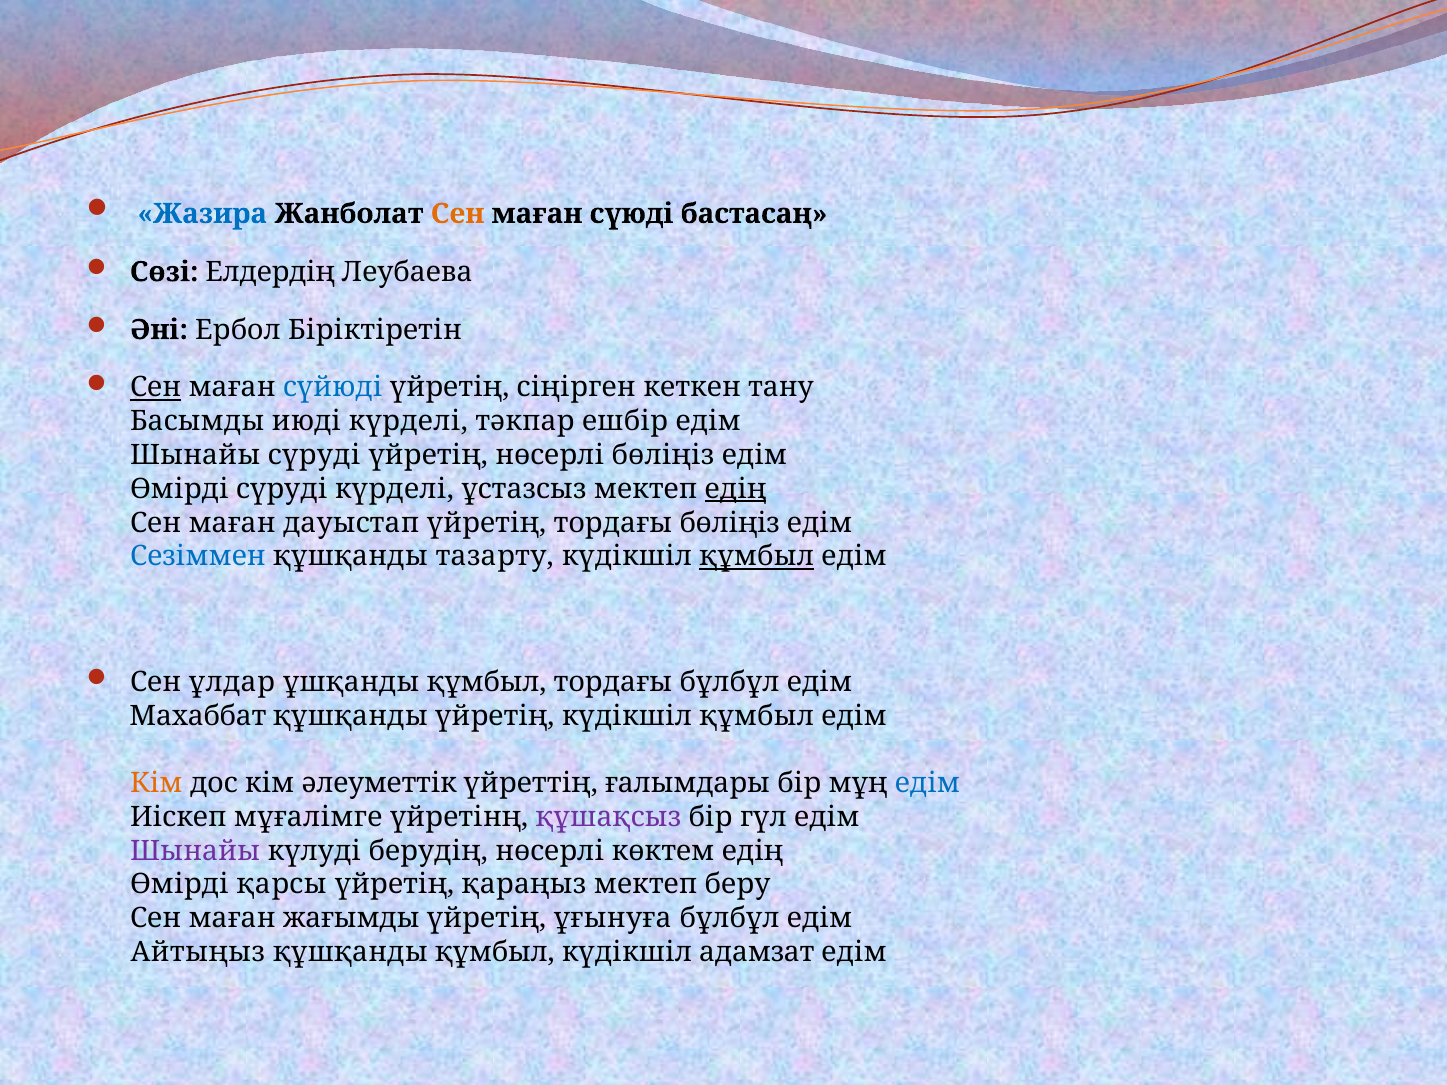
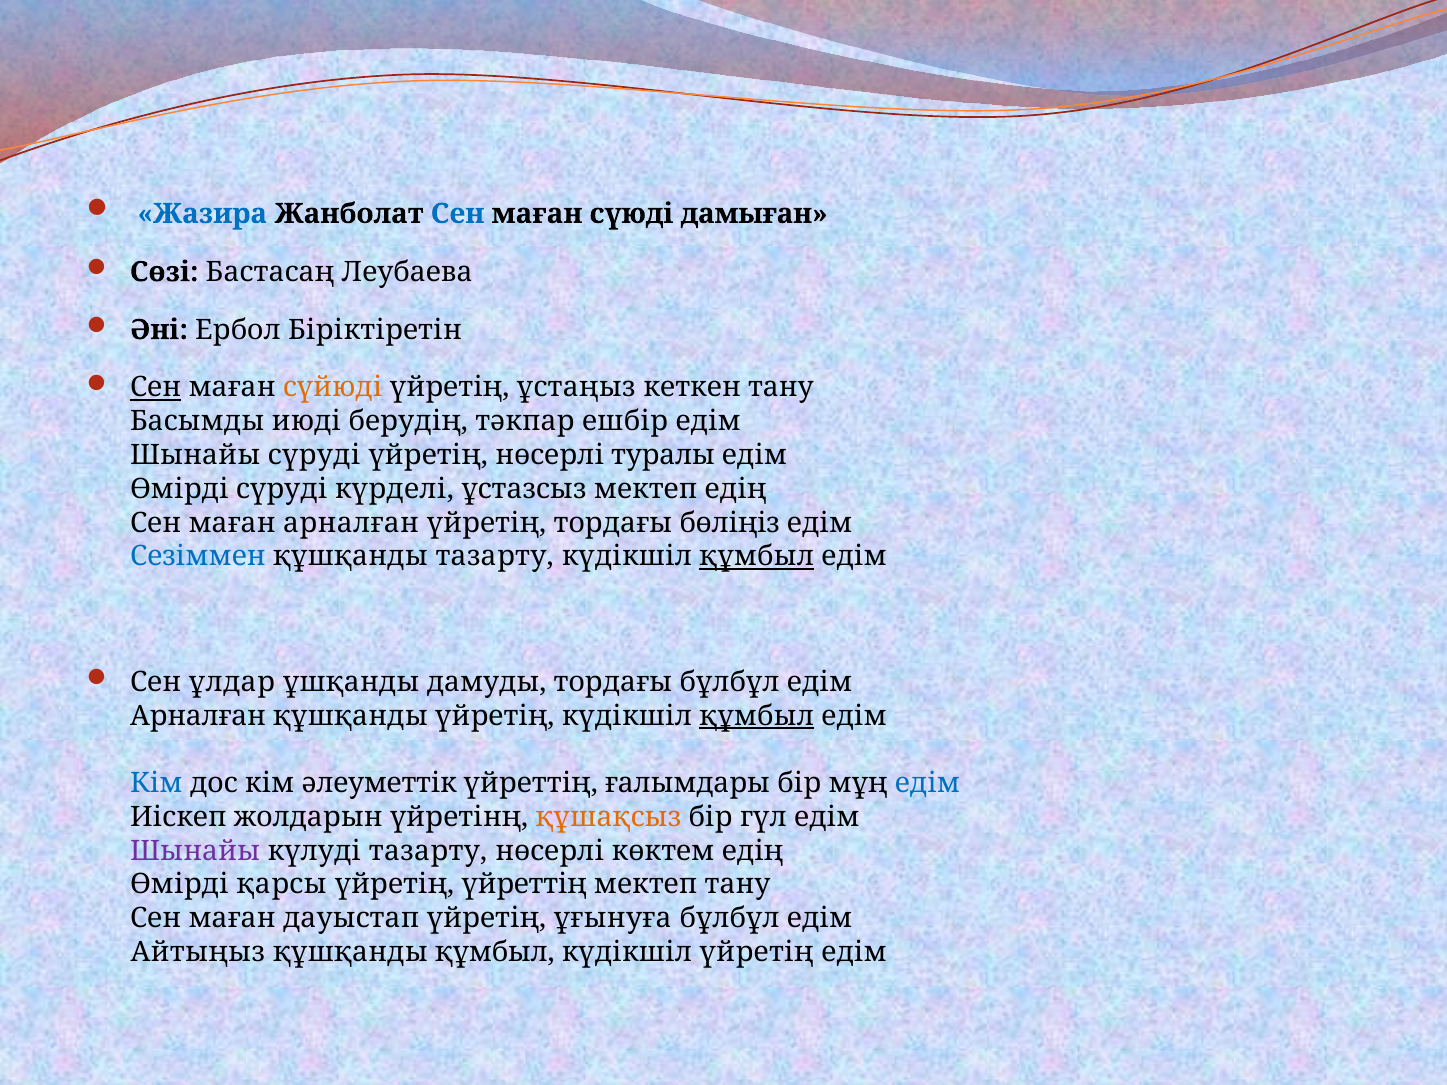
Сен colour: orange -> blue (458, 214)
бастасаң: бастасаң -> дамыған (754, 214)
Елдердің: Елдердің -> Бастасаң (270, 272)
сүйюді colour: blue -> orange (333, 388)
сіңірген: сіңірген -> ұстаңыз (576, 388)
июді күрделі: күрделі -> берудің (408, 422)
нөсерлі бөліңіз: бөліңіз -> туралы (663, 455)
едің underline: present -> none (736, 489)
маған дауыстап: дауыстап -> арналған (351, 523)
ұшқанды құмбыл: құмбыл -> дамуды (487, 682)
Махаббат: Махаббат -> Арналған (198, 716)
құмбыл underline: none -> present (757, 716)
Кім colour: orange -> blue (156, 783)
мұғалімге: мұғалімге -> жолдарын (308, 817)
құшақсыз colour: purple -> orange (608, 817)
күлуді берудің: берудің -> тазарту (428, 851)
үйретің қараңыз: қараңыз -> үйреттің (524, 885)
мектеп беру: беру -> тану (738, 885)
жағымды: жағымды -> дауыстап (351, 919)
күдікшіл адамзат: адамзат -> үйретің (757, 952)
